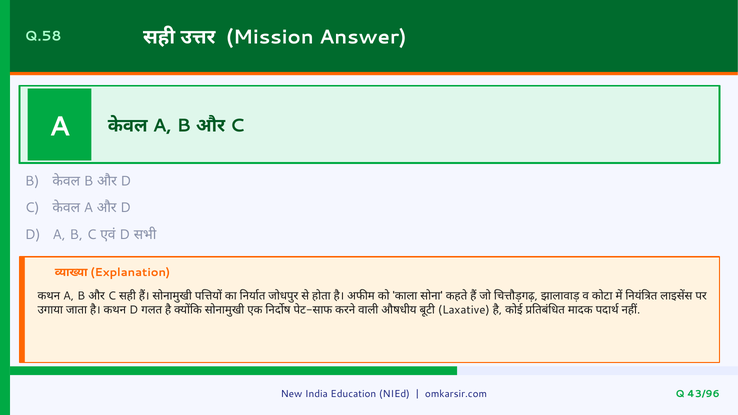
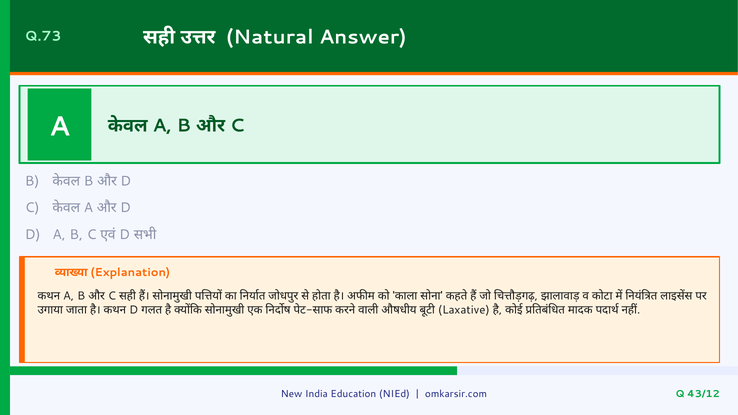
Q.58: Q.58 -> Q.73 (43, 36)
Mission: Mission -> Natural (270, 37)
43/96: 43/96 -> 43/12 (703, 394)
